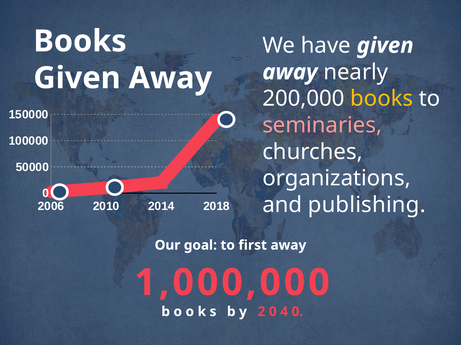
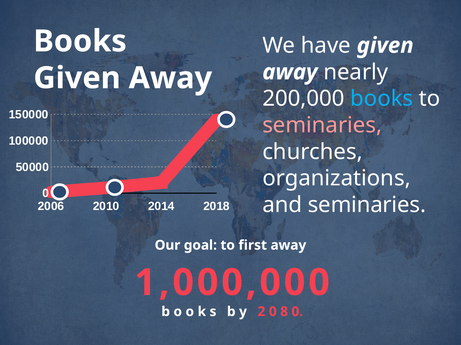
books colour: yellow -> light blue (382, 99)
and publishing: publishing -> seminaries (367, 205)
4: 4 -> 8 (284, 312)
